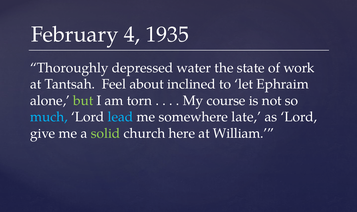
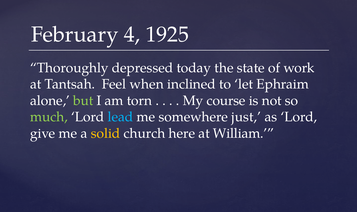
1935: 1935 -> 1925 (167, 35)
water: water -> today (194, 68)
about: about -> when (147, 84)
much colour: light blue -> light green (49, 117)
late: late -> just (246, 117)
solid colour: light green -> yellow (106, 133)
